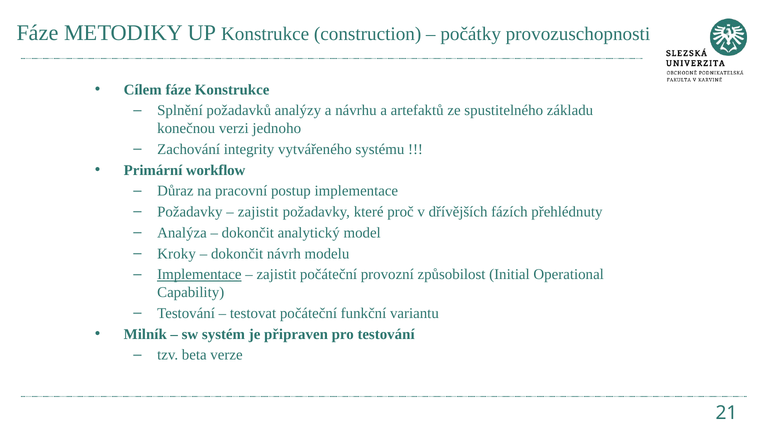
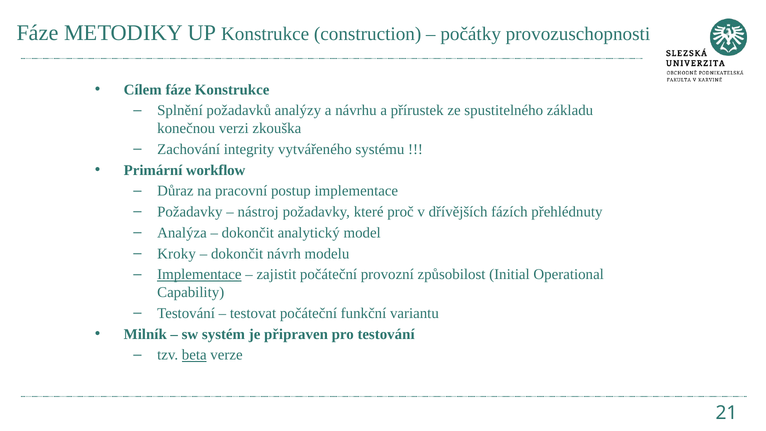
artefaktů: artefaktů -> přírustek (417, 110)
jednoho: jednoho -> zkouška (277, 128)
zajistit: zajistit -> nástroj (258, 212)
beta underline: none -> present (194, 355)
